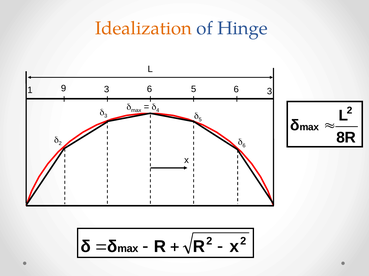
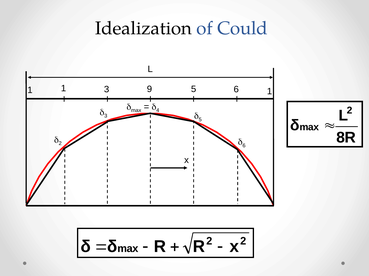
Idealization colour: orange -> black (143, 28)
Hinge: Hinge -> Could (242, 28)
1 9: 9 -> 1 (64, 89)
6: 6 -> 9 (149, 89)
5 3: 3 -> 1 (270, 92)
